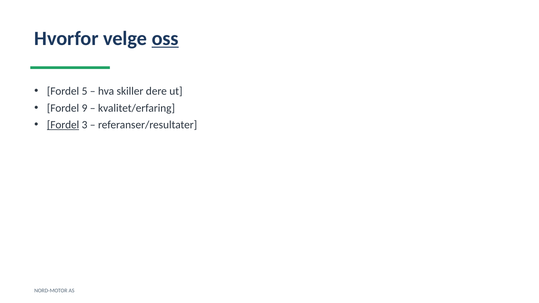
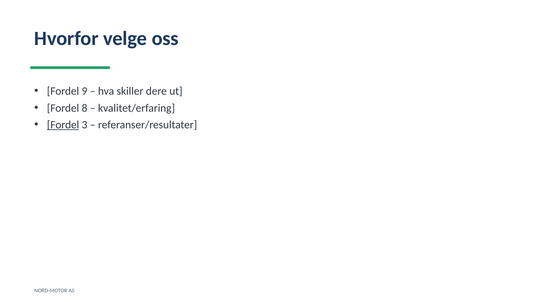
oss underline: present -> none (165, 38)
5: 5 -> 9 (85, 91)
9: 9 -> 8 (85, 108)
